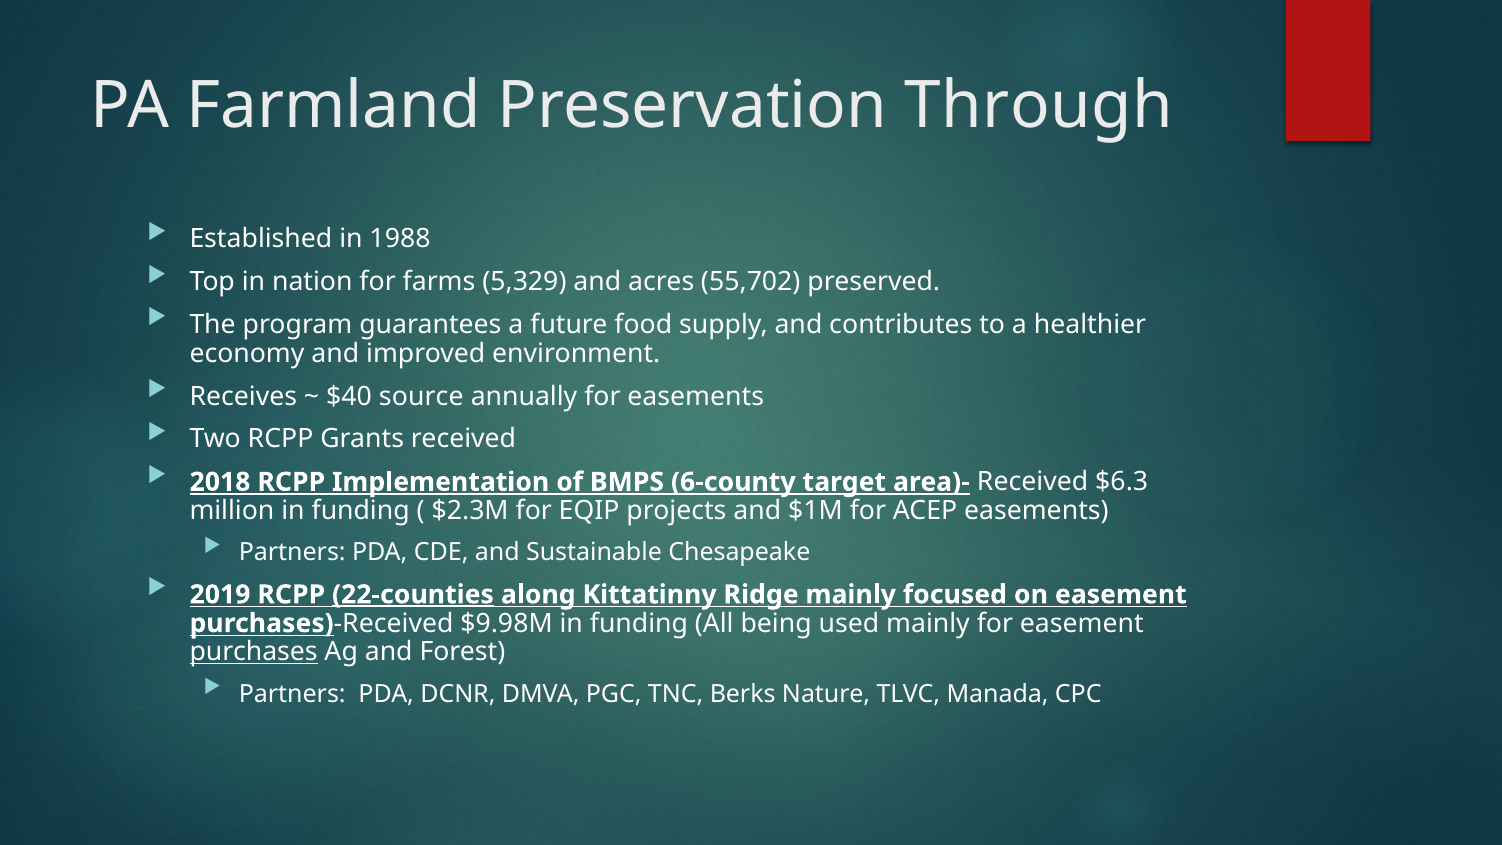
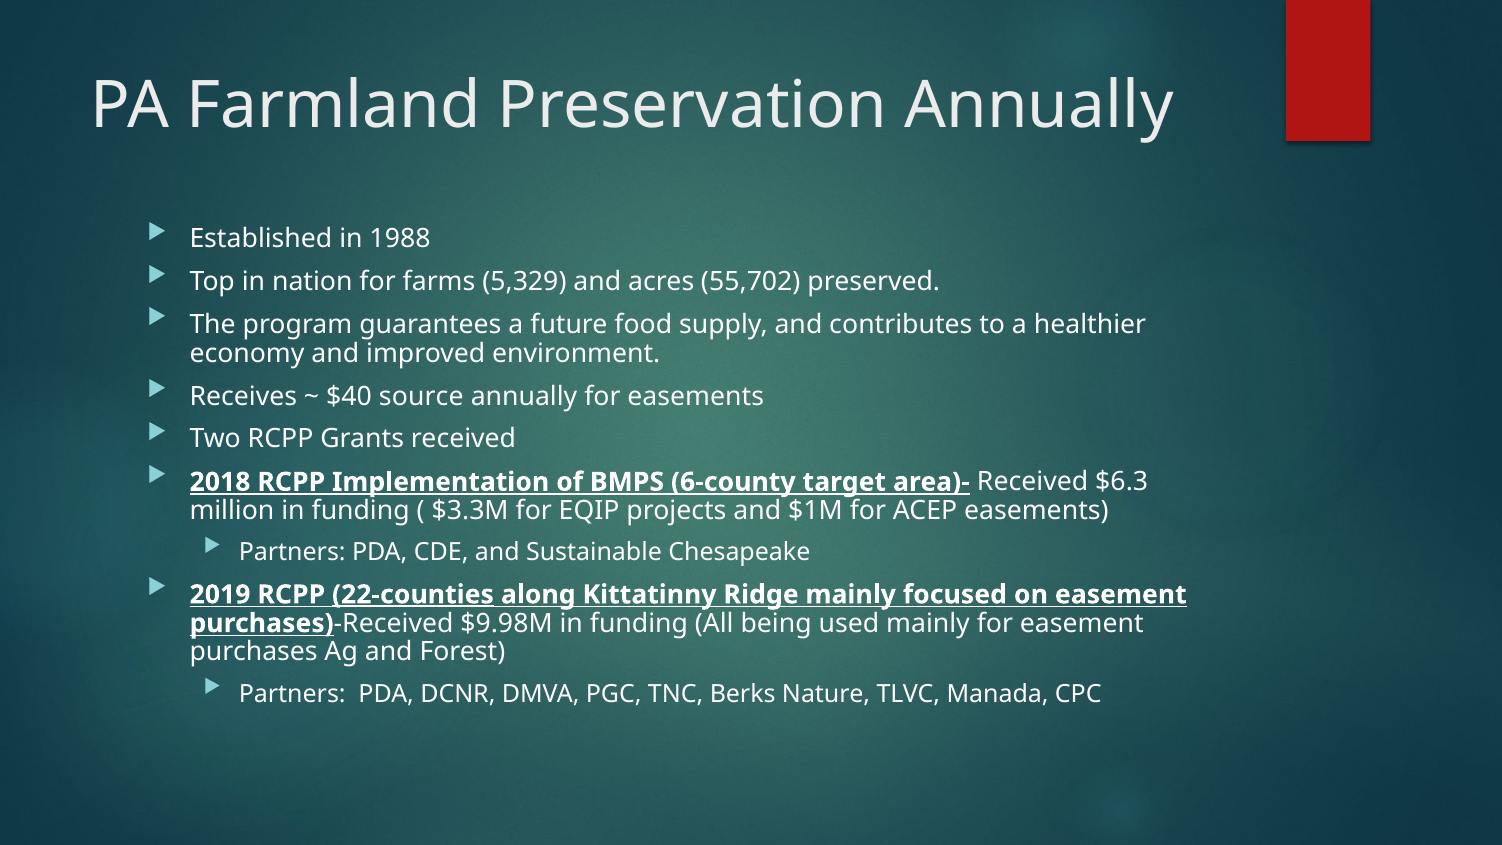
Preservation Through: Through -> Annually (1039, 105)
$2.3M: $2.3M -> $3.3M (470, 511)
purchases underline: present -> none (254, 652)
